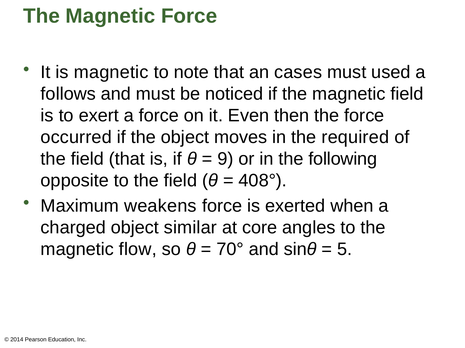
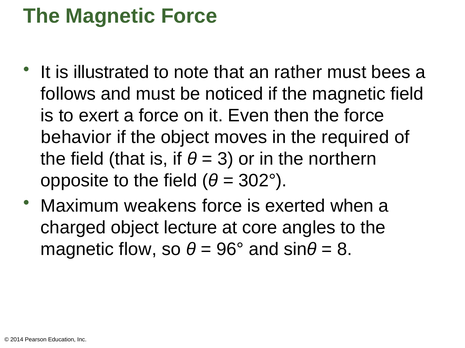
is magnetic: magnetic -> illustrated (111, 72)
cases: cases -> rather (298, 72)
used: used -> bees (391, 72)
occurred: occurred -> behavior (76, 138)
9: 9 -> 3 (225, 159)
following: following -> northern (343, 159)
408°: 408° -> 302° (263, 181)
similar: similar -> lecture (191, 228)
70°: 70° -> 96° (230, 250)
5: 5 -> 8 (345, 250)
